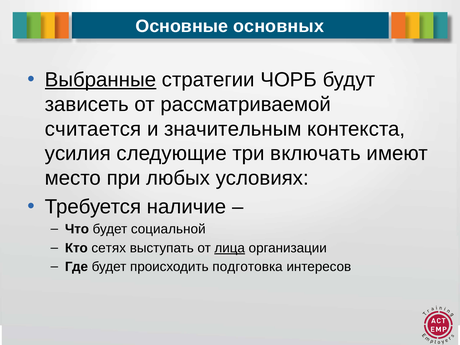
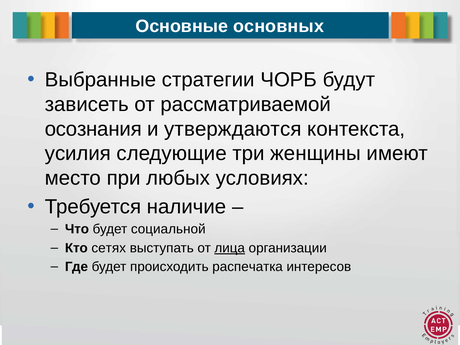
Выбранные underline: present -> none (101, 80)
считается: считается -> осознания (93, 129)
значительным: значительным -> утверждаются (233, 129)
включать: включать -> женщины (316, 154)
подготовка: подготовка -> распечатка (248, 267)
